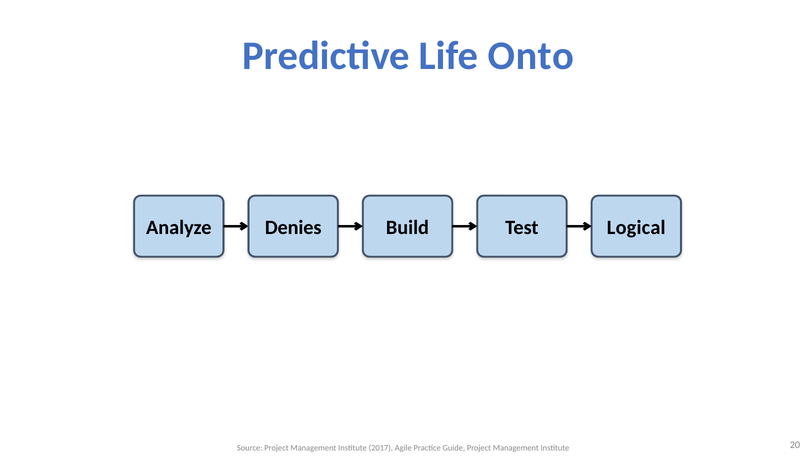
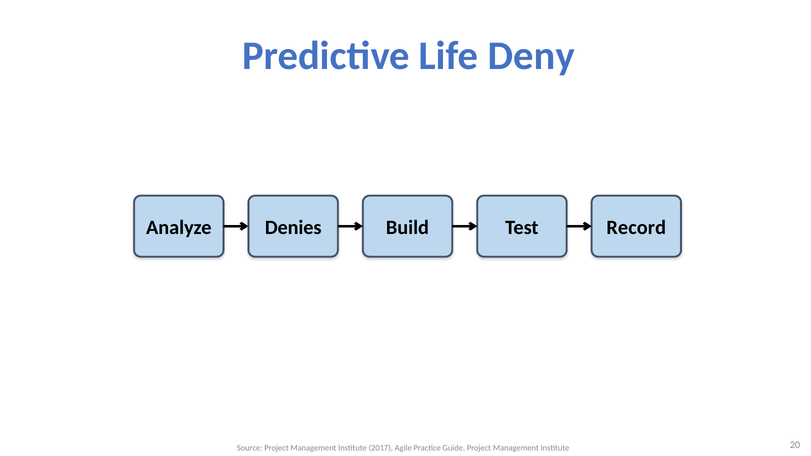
Onto: Onto -> Deny (531, 56)
Logical: Logical -> Record (636, 228)
